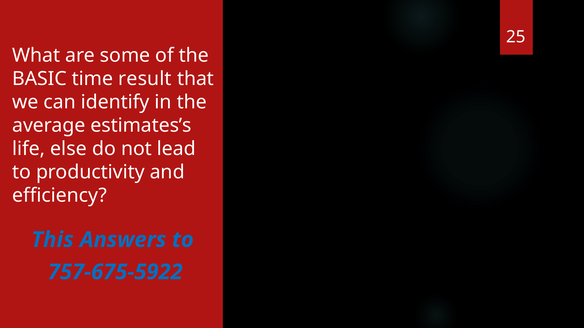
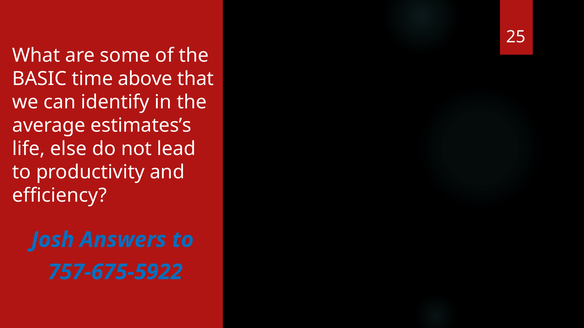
result: result -> above (145, 79)
This: This -> Josh (53, 240)
